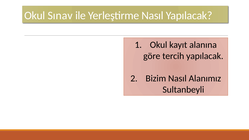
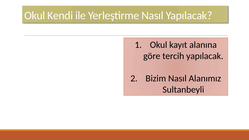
Sınav: Sınav -> Kendi (60, 16)
